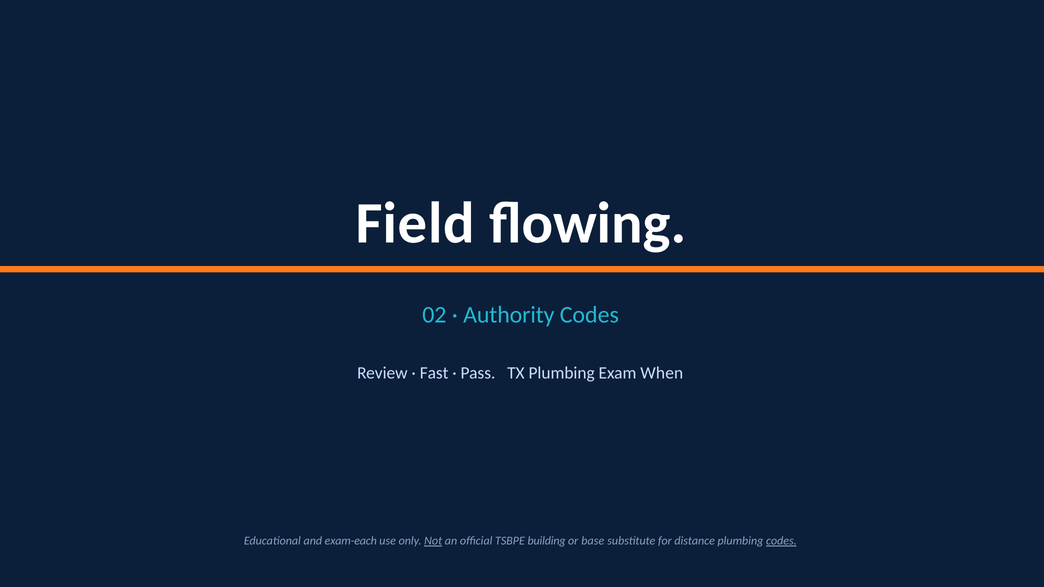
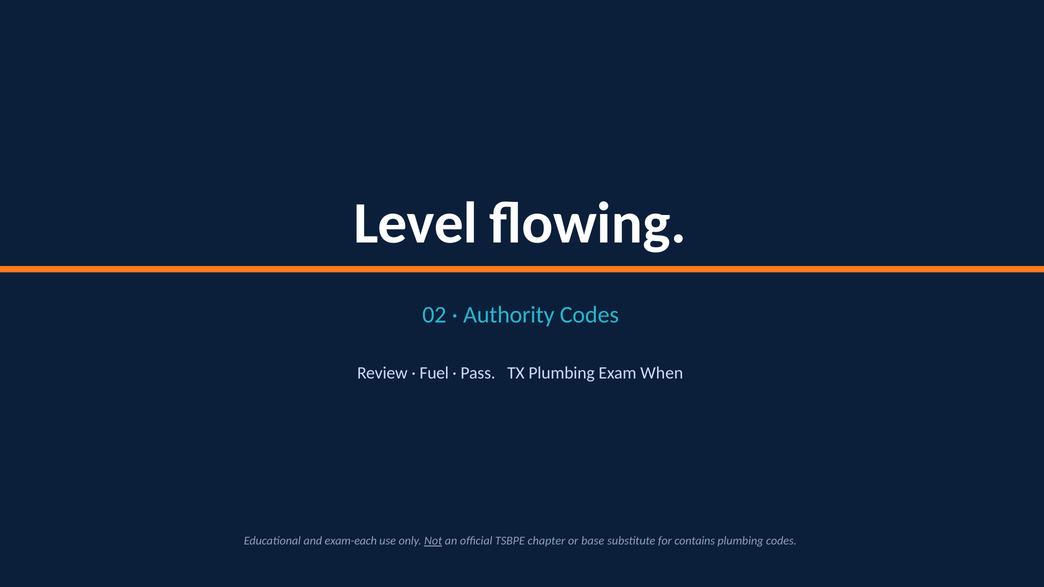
Field: Field -> Level (416, 223)
Fast: Fast -> Fuel (434, 373)
building: building -> chapter (546, 541)
distance: distance -> contains (695, 541)
codes underline: present -> none (781, 541)
